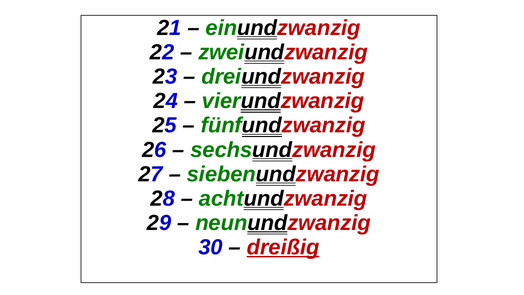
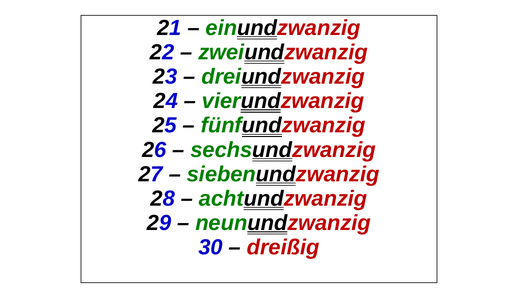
dreißig underline: present -> none (283, 247)
